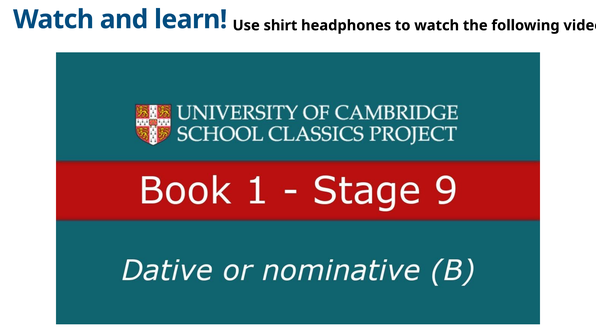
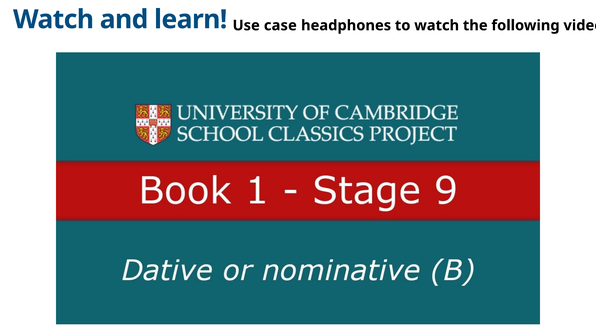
shirt: shirt -> case (280, 25)
